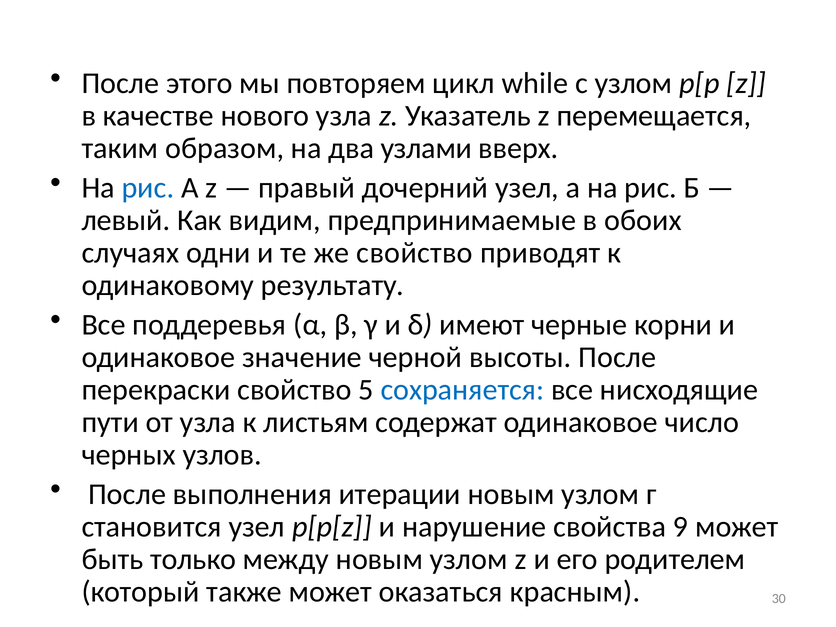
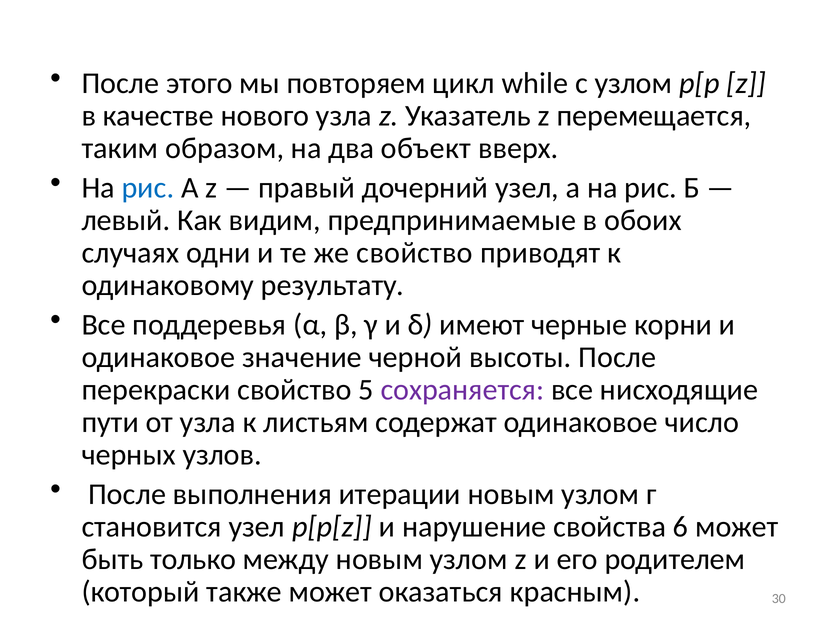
узлами: узлами -> объект (426, 148)
сохраняется colour: blue -> purple (462, 390)
9: 9 -> 6 (681, 527)
